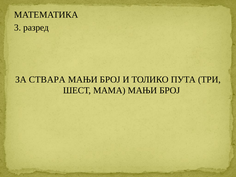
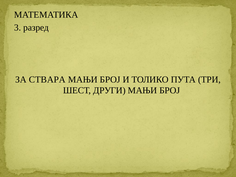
МАМА: МАМА -> ДРУГИ (109, 90)
